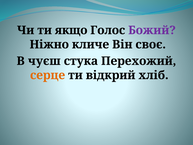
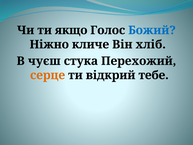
Божий colour: purple -> blue (152, 30)
своє: своє -> хліб (151, 44)
хліб: хліб -> тебе (154, 75)
